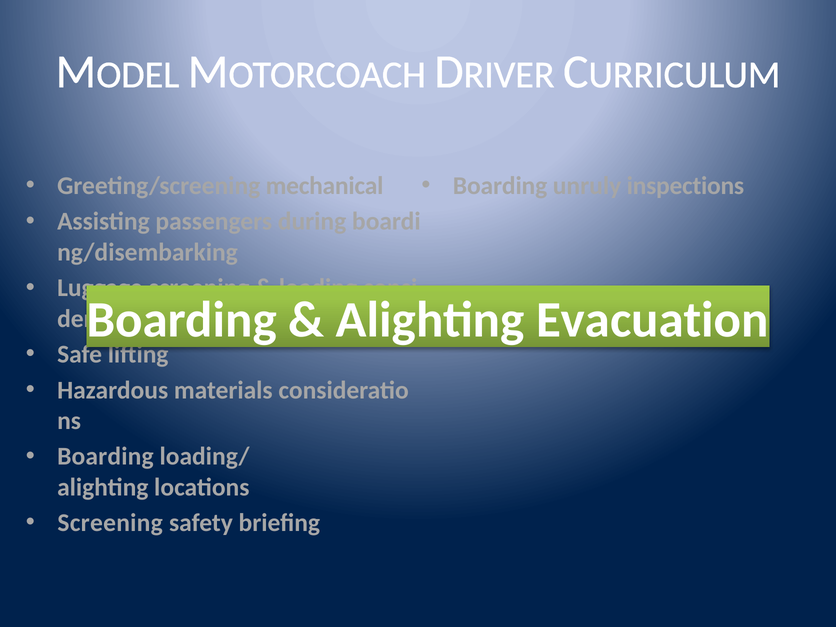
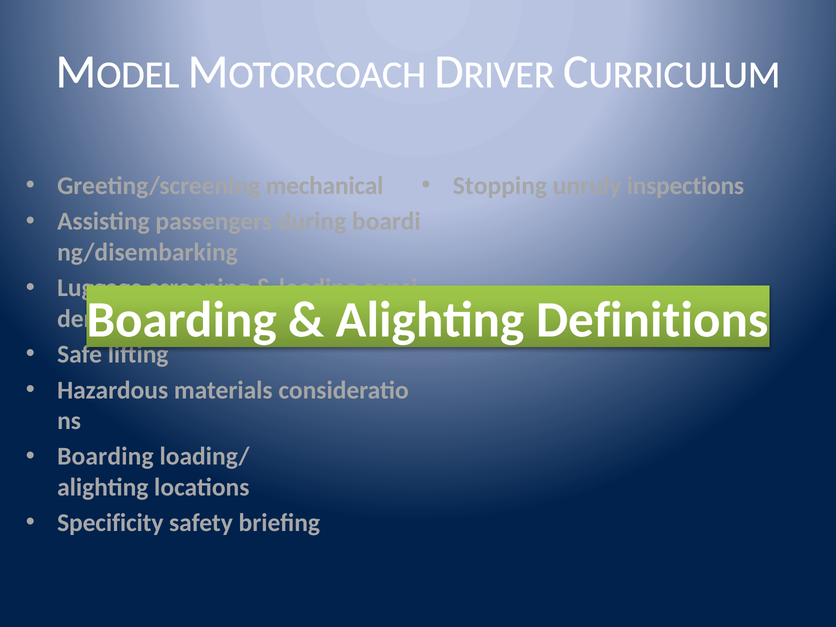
Boarding: Boarding -> Stopping (500, 186)
Evacuation: Evacuation -> Definitions (652, 320)
Screening: Screening -> Specificity (110, 523)
